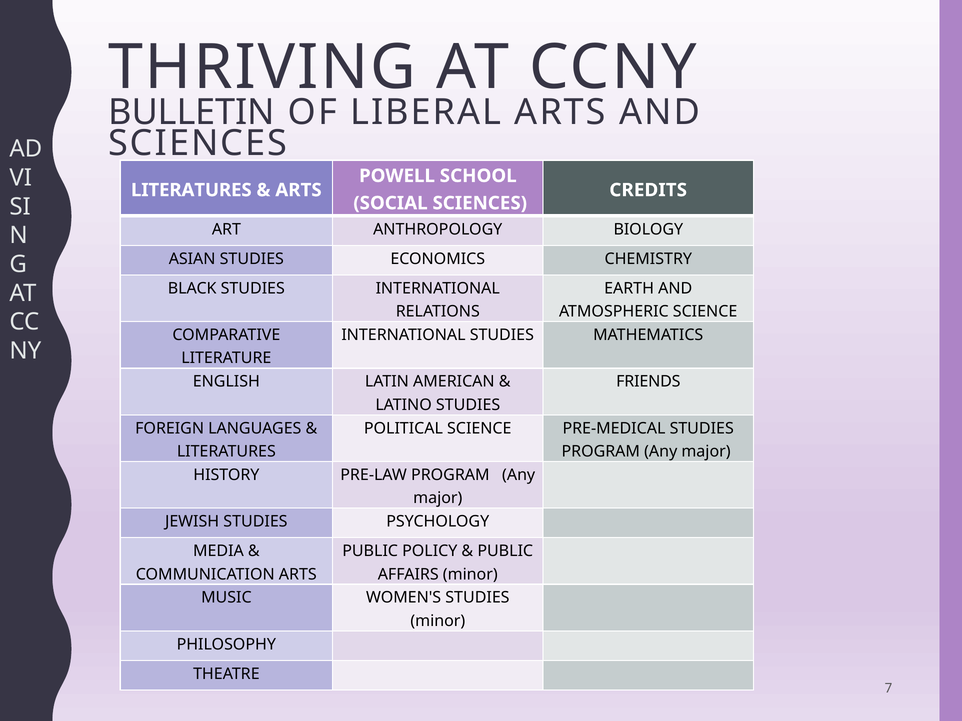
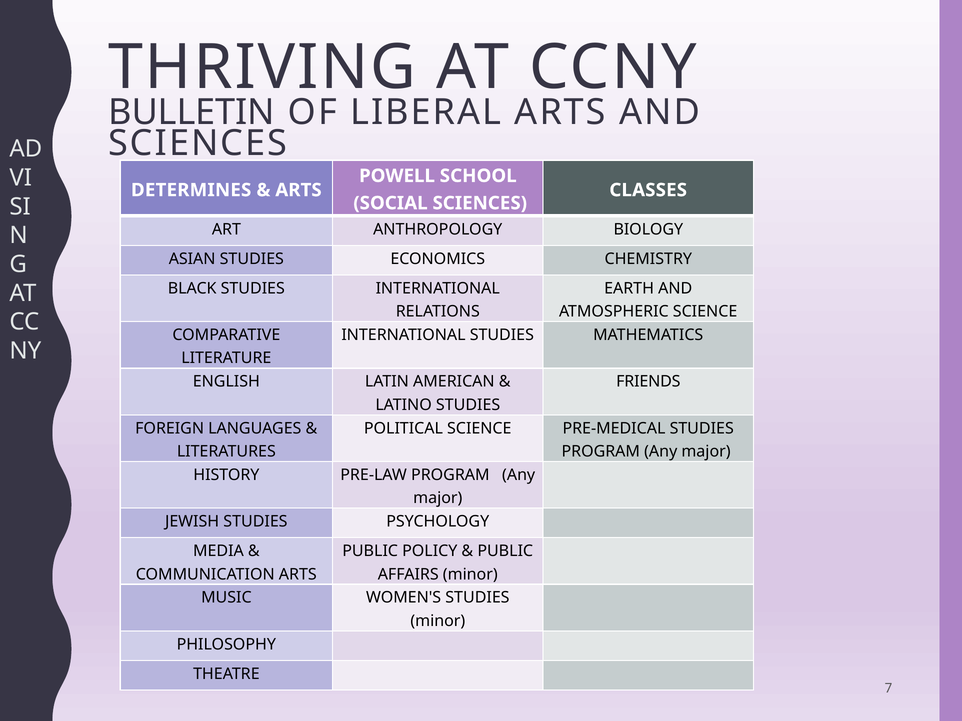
LITERATURES: LITERATURES -> DETERMINES (191, 190)
CREDITS: CREDITS -> CLASSES (648, 190)
